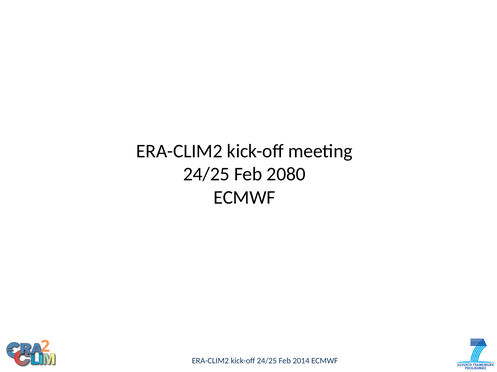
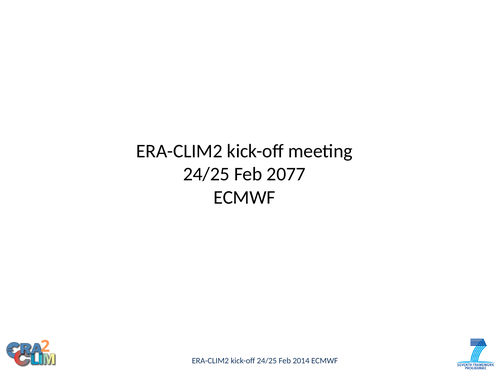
2080: 2080 -> 2077 (286, 175)
